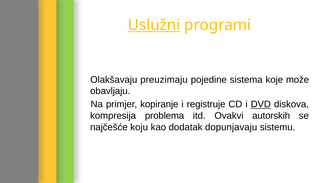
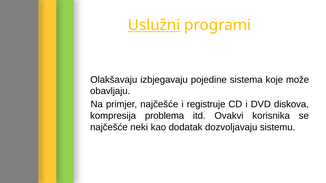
preuzimaju: preuzimaju -> izbjegavaju (164, 80)
primjer kopiranje: kopiranje -> najčešće (159, 105)
DVD underline: present -> none (261, 105)
autorskih: autorskih -> korisnika (271, 116)
koju: koju -> neki (139, 127)
dopunjavaju: dopunjavaju -> dozvoljavaju (231, 127)
